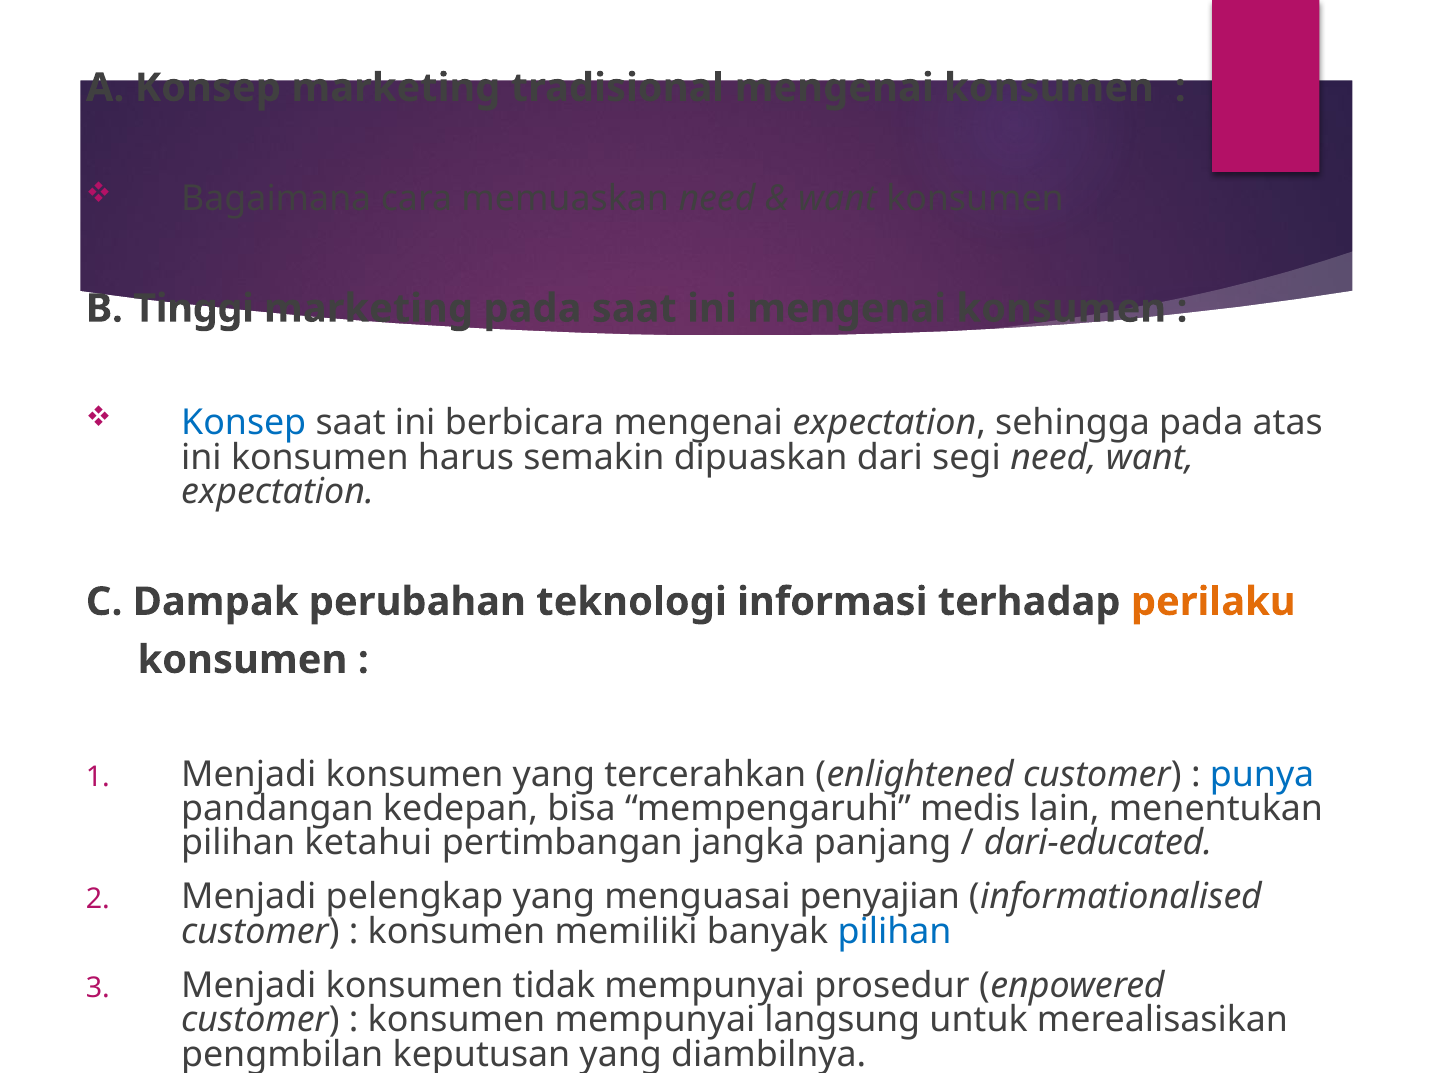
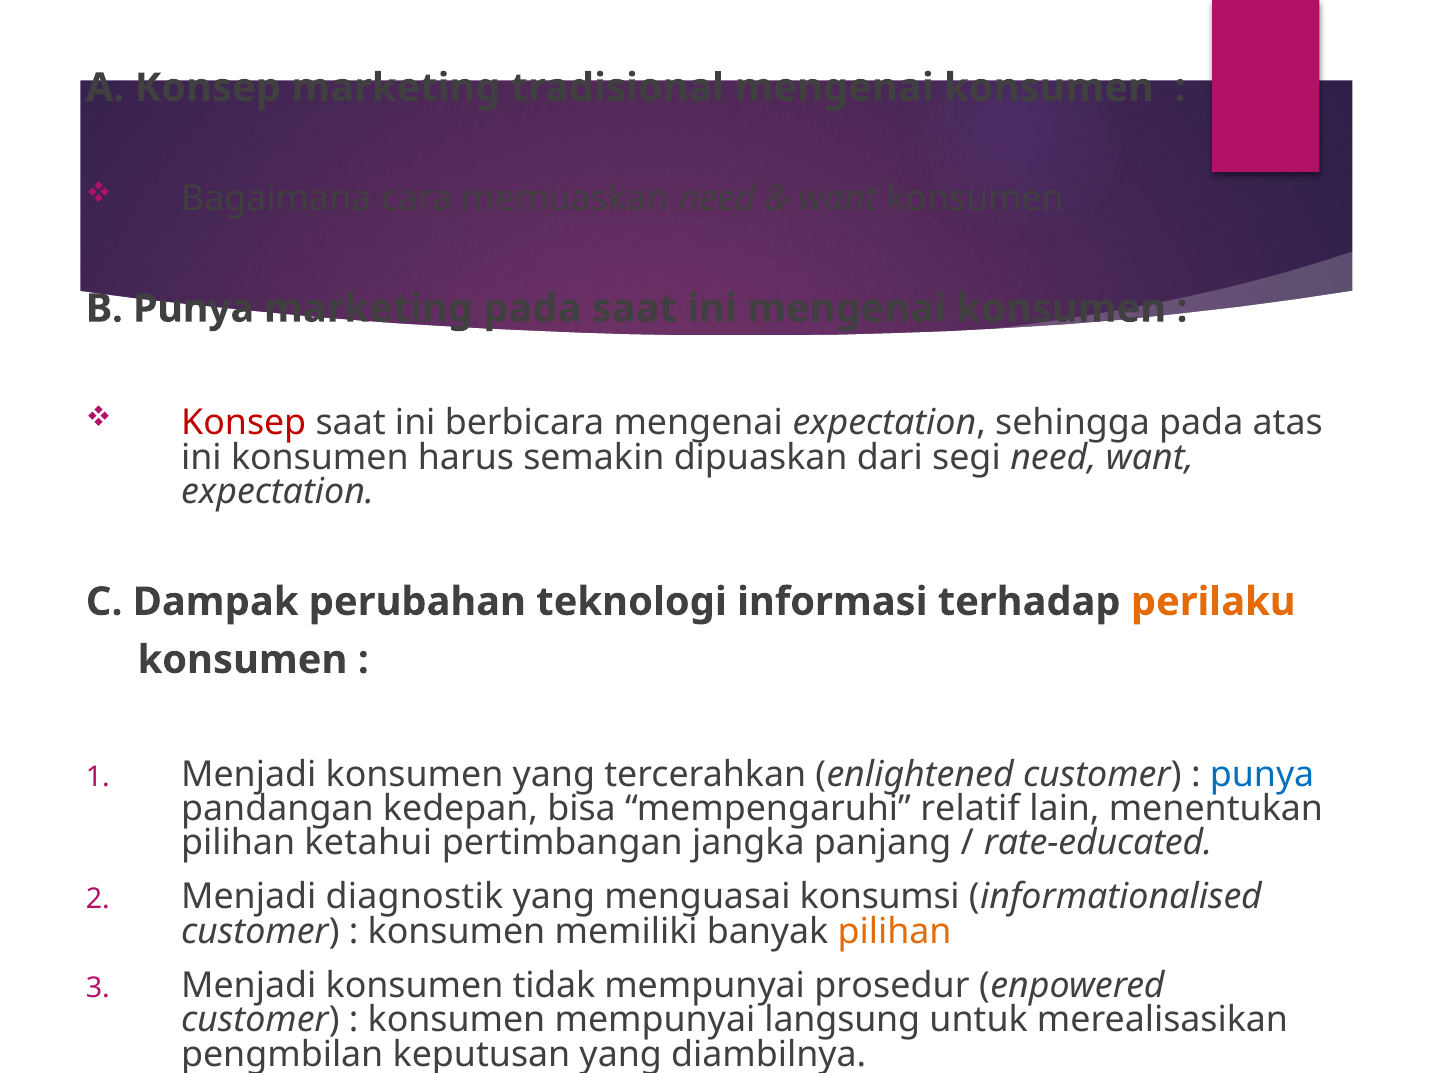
B Tinggi: Tinggi -> Punya (194, 309)
Konsep colour: blue -> red (244, 423)
medis: medis -> relatif (970, 809)
dari-educated: dari-educated -> rate-educated (1098, 843)
pelengkap: pelengkap -> diagnostik (414, 897)
penyajian: penyajian -> konsumsi (880, 897)
pilihan colour: blue -> orange (895, 932)
